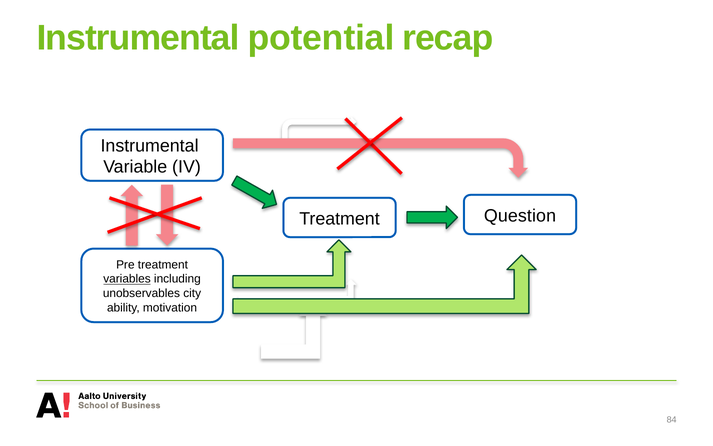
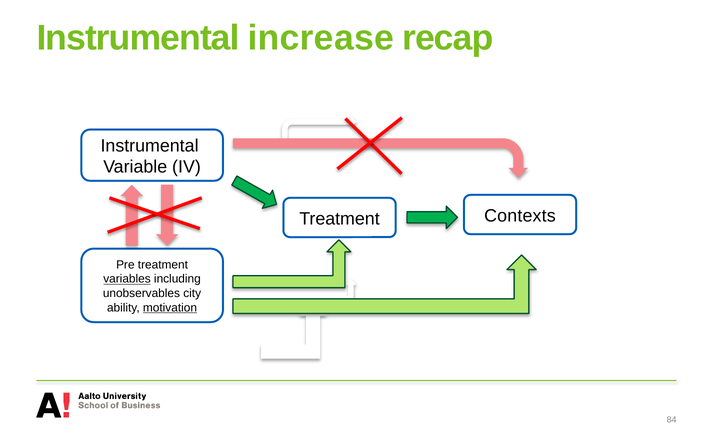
potential: potential -> increase (321, 38)
Question: Question -> Contexts (520, 216)
motivation underline: none -> present (170, 307)
